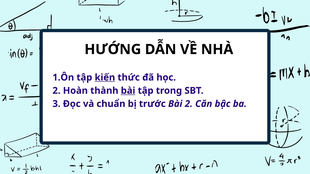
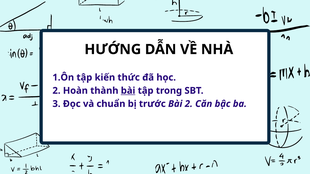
kiến underline: present -> none (105, 78)
